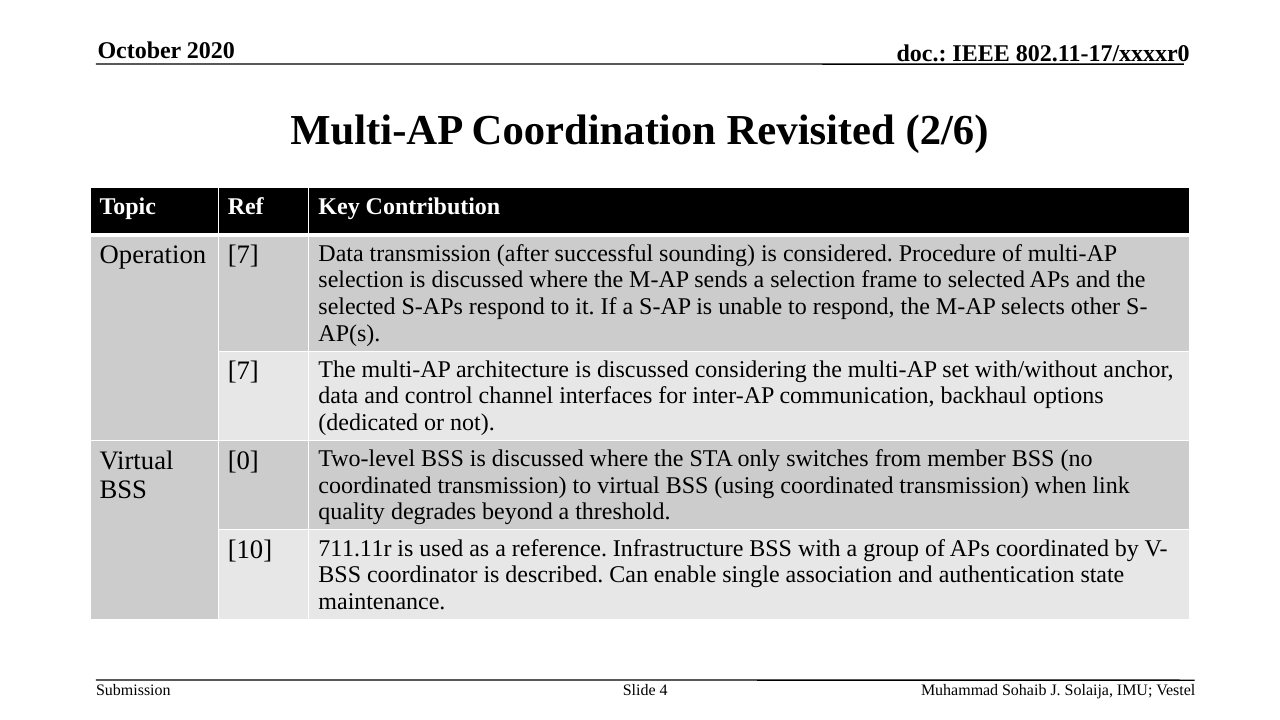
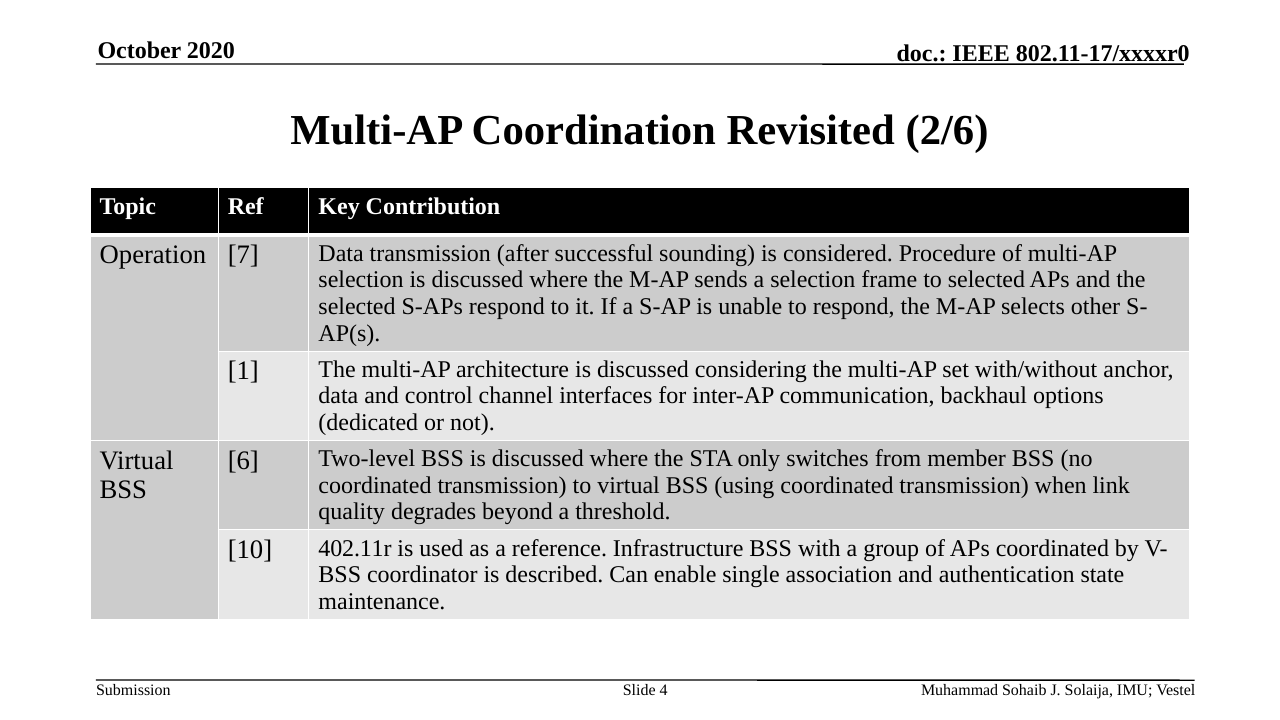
7: 7 -> 1 (243, 371)
0: 0 -> 6 (243, 460)
711.11r: 711.11r -> 402.11r (355, 548)
